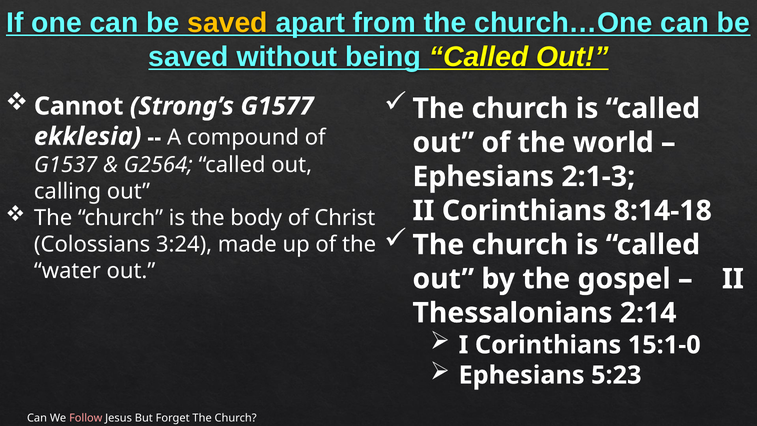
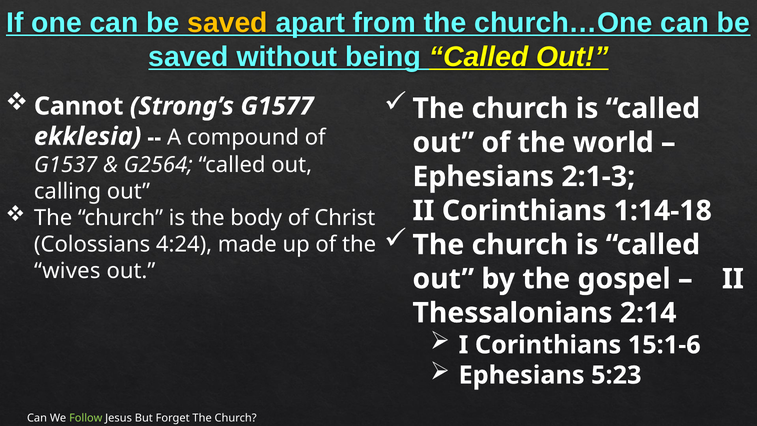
8:14-18: 8:14-18 -> 1:14-18 (663, 211)
3:24: 3:24 -> 4:24 (184, 244)
water: water -> wives (67, 271)
15:1-0: 15:1-0 -> 15:1-6 (664, 345)
Follow colour: pink -> light green (86, 418)
